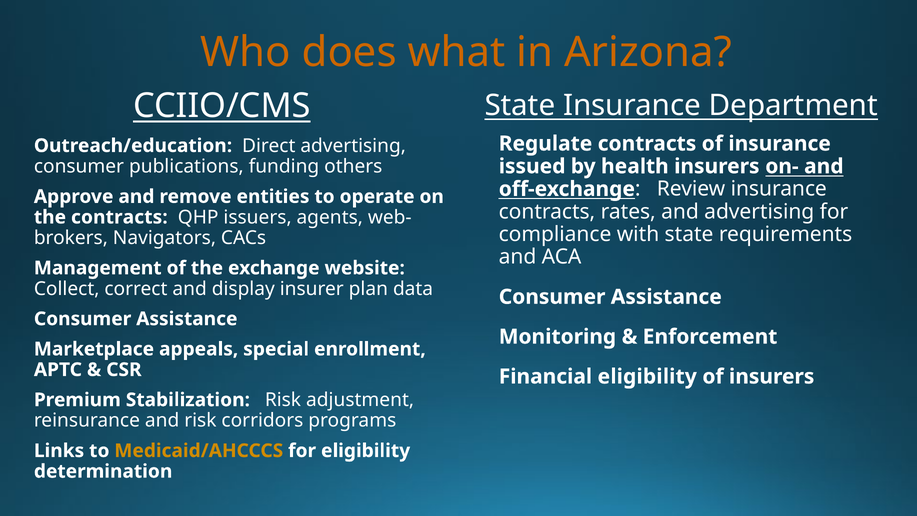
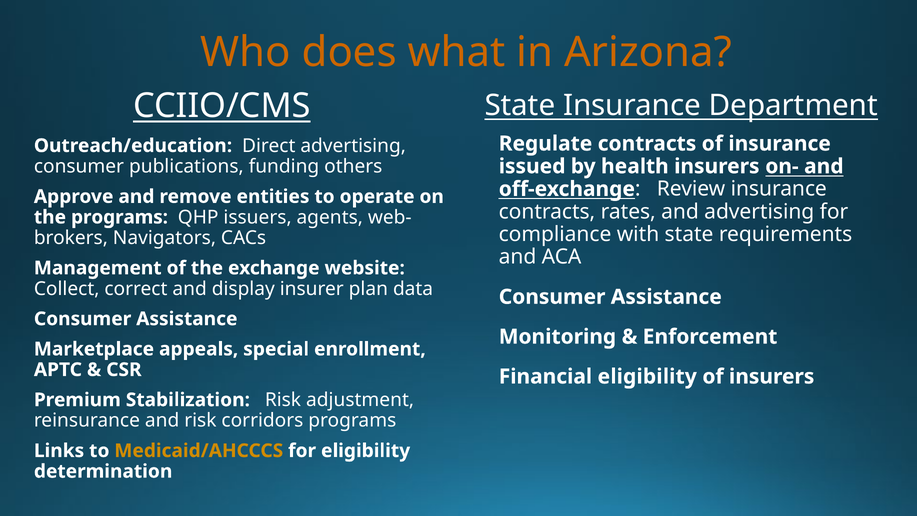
the contracts: contracts -> programs (120, 217)
